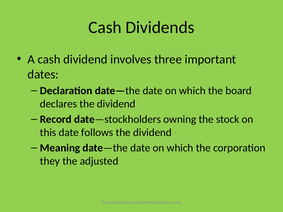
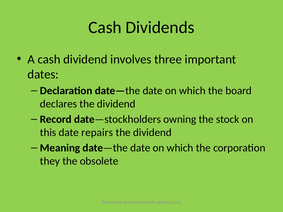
follows: follows -> repairs (97, 133)
adjusted: adjusted -> obsolete (99, 161)
